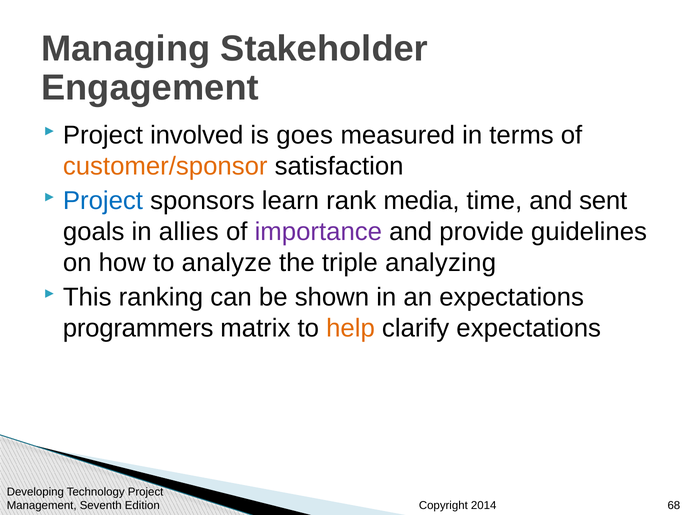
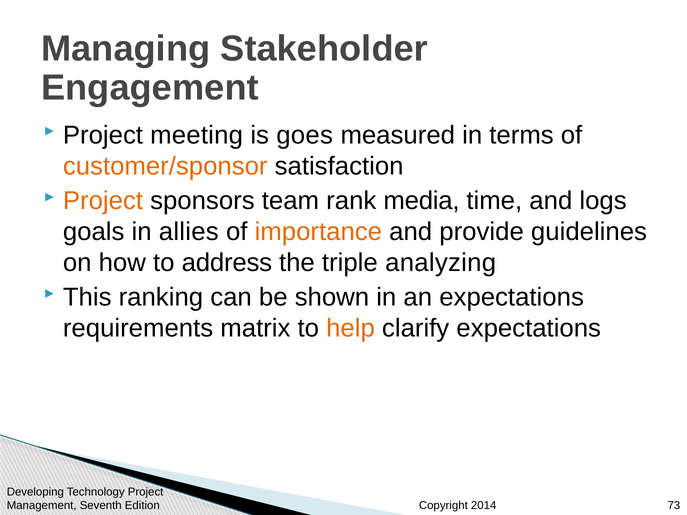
involved: involved -> meeting (197, 135)
Project colour: blue -> orange (103, 201)
learn: learn -> team (290, 201)
sent: sent -> logs (603, 201)
importance colour: purple -> orange (318, 232)
analyze: analyze -> address (227, 263)
programmers: programmers -> requirements (138, 328)
68: 68 -> 73 (674, 506)
